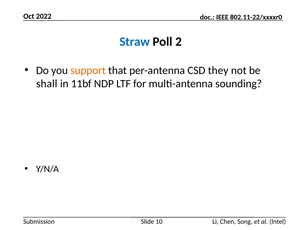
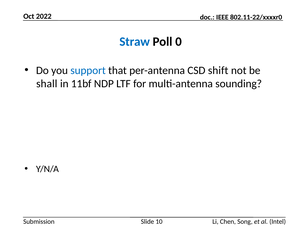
2: 2 -> 0 (178, 42)
support colour: orange -> blue (88, 70)
they: they -> shift (218, 70)
